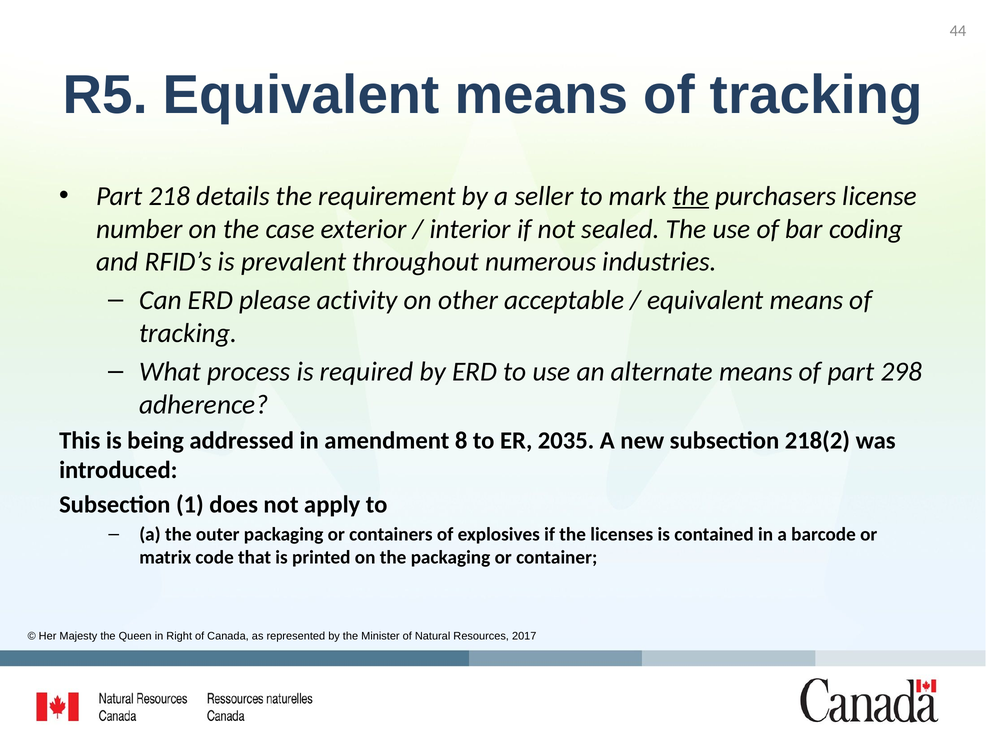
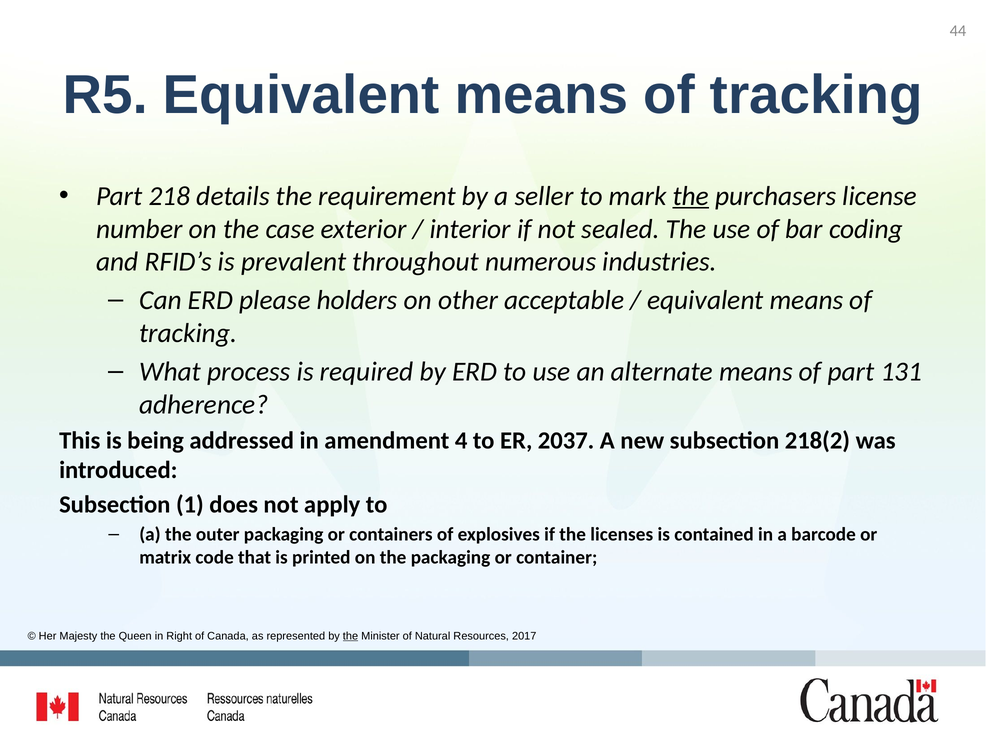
activity: activity -> holders (357, 300)
298: 298 -> 131 (901, 371)
8: 8 -> 4 (461, 440)
2035: 2035 -> 2037 (566, 440)
the underline: none -> present (350, 636)
